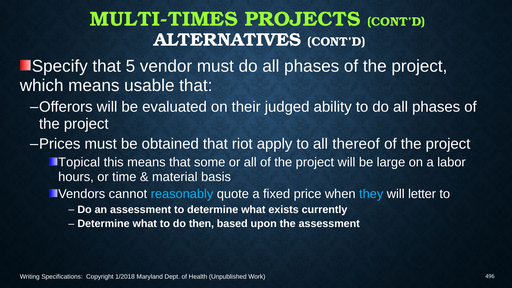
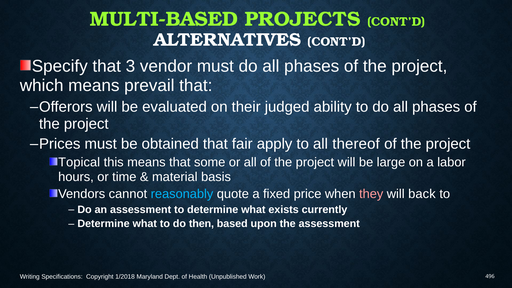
MULTI‑TIMES: MULTI‑TIMES -> MULTI‑BASED (164, 19)
5: 5 -> 3 (130, 66)
usable: usable -> prevail (149, 86)
riot: riot -> fair (242, 144)
they colour: light blue -> pink (371, 194)
letter: letter -> back (422, 194)
